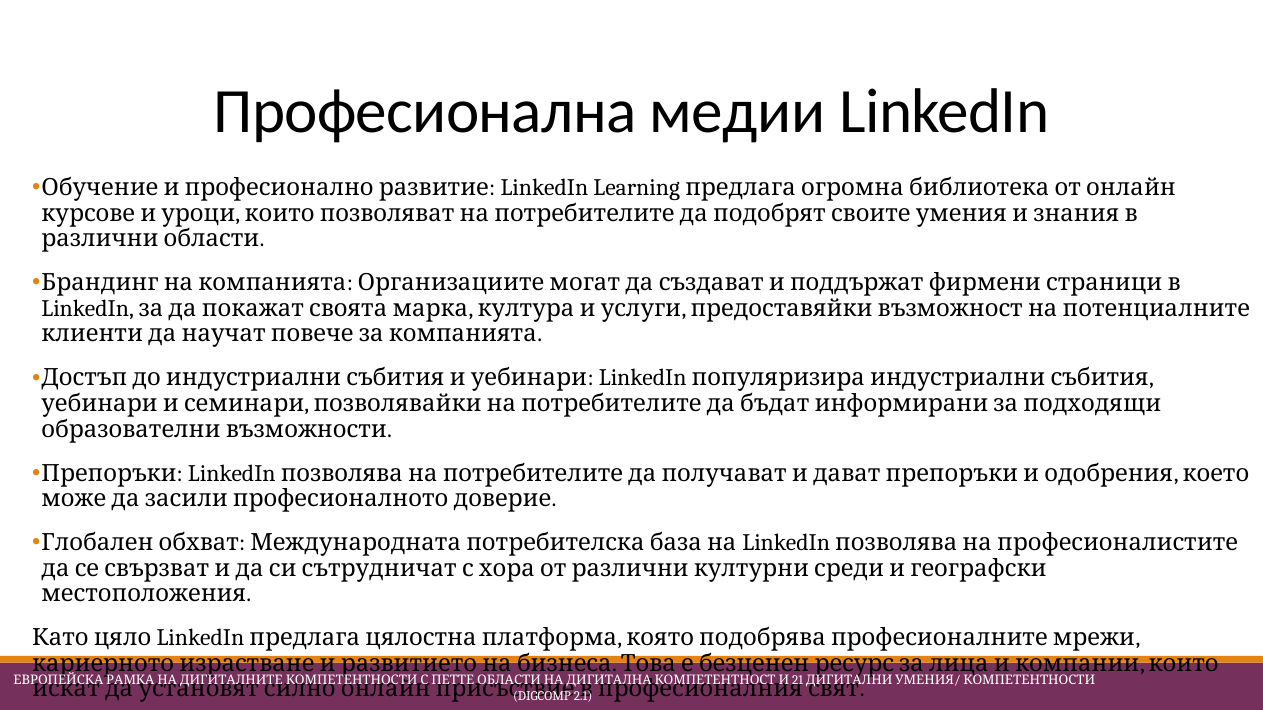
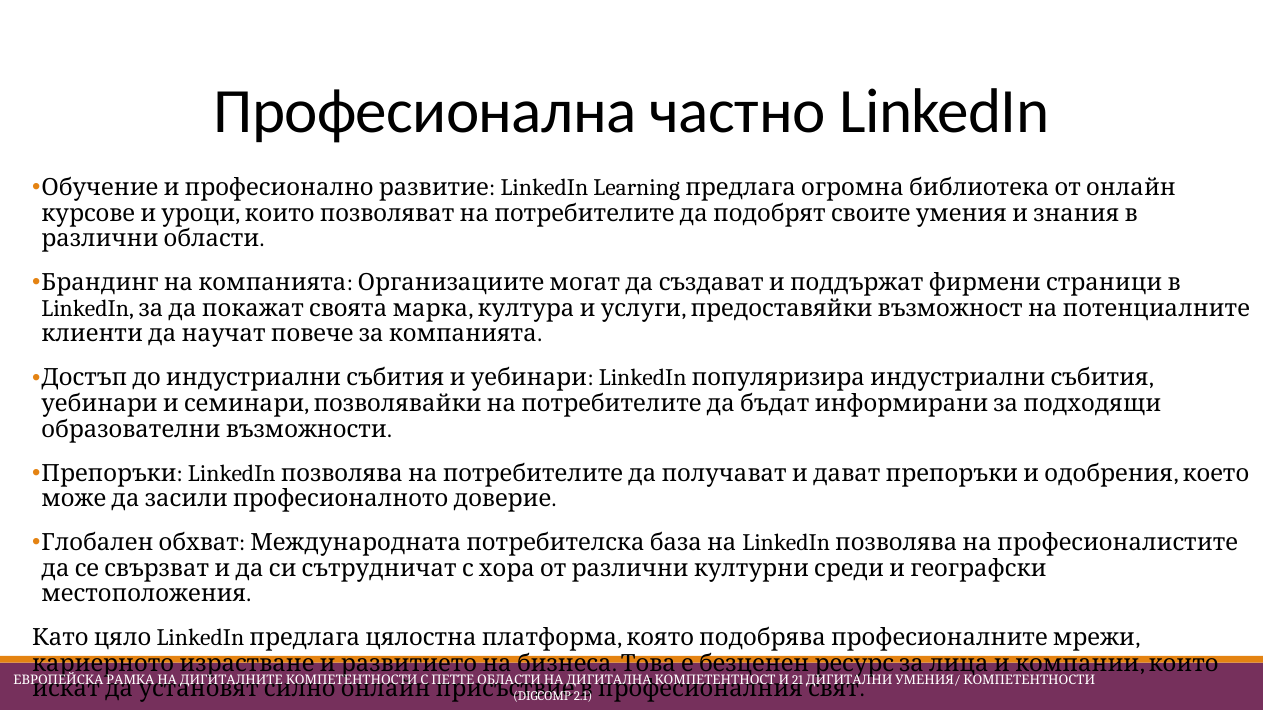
медии: медии -> частно (738, 112)
